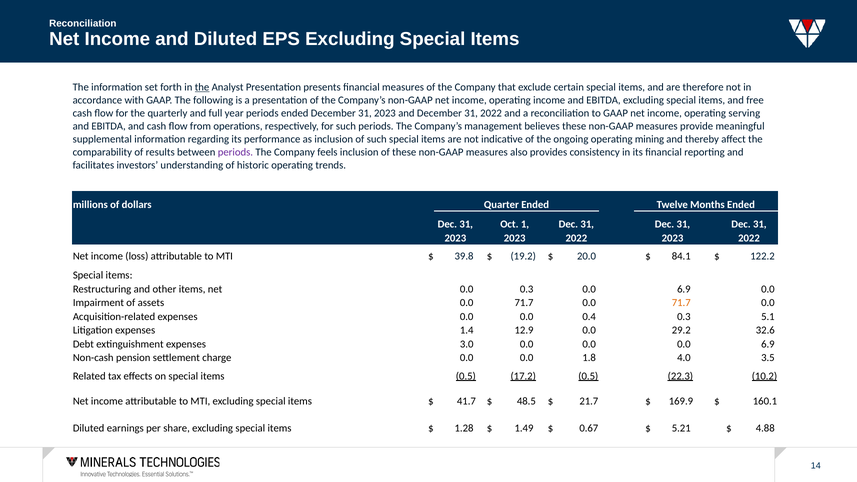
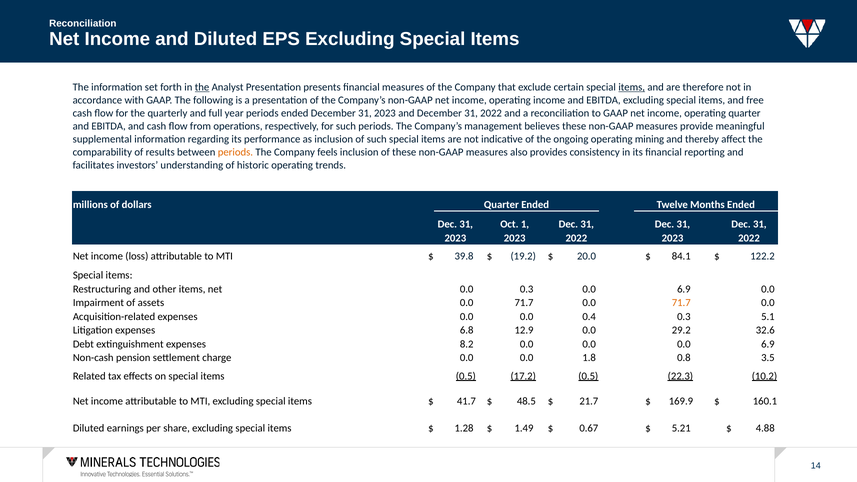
items underline: none -> present (632, 87)
operating serving: serving -> quarter (744, 113)
periods colour: purple -> orange (235, 152)
1.4: 1.4 -> 6.8 (467, 330)
3.0: 3.0 -> 8.2 (467, 344)
4.0: 4.0 -> 0.8 (684, 358)
